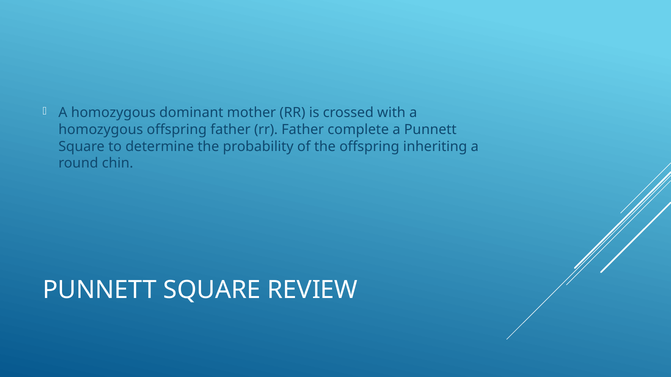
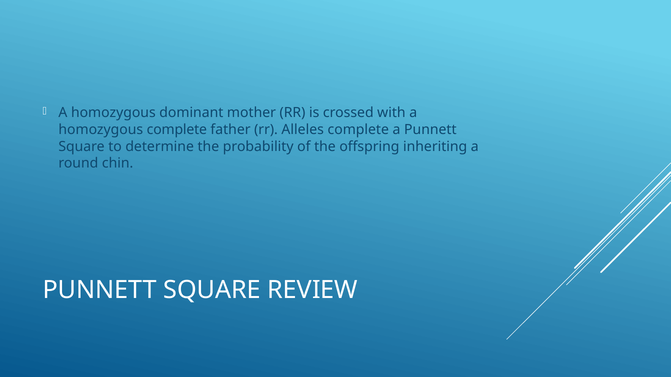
homozygous offspring: offspring -> complete (177, 130)
rr Father: Father -> Alleles (303, 130)
